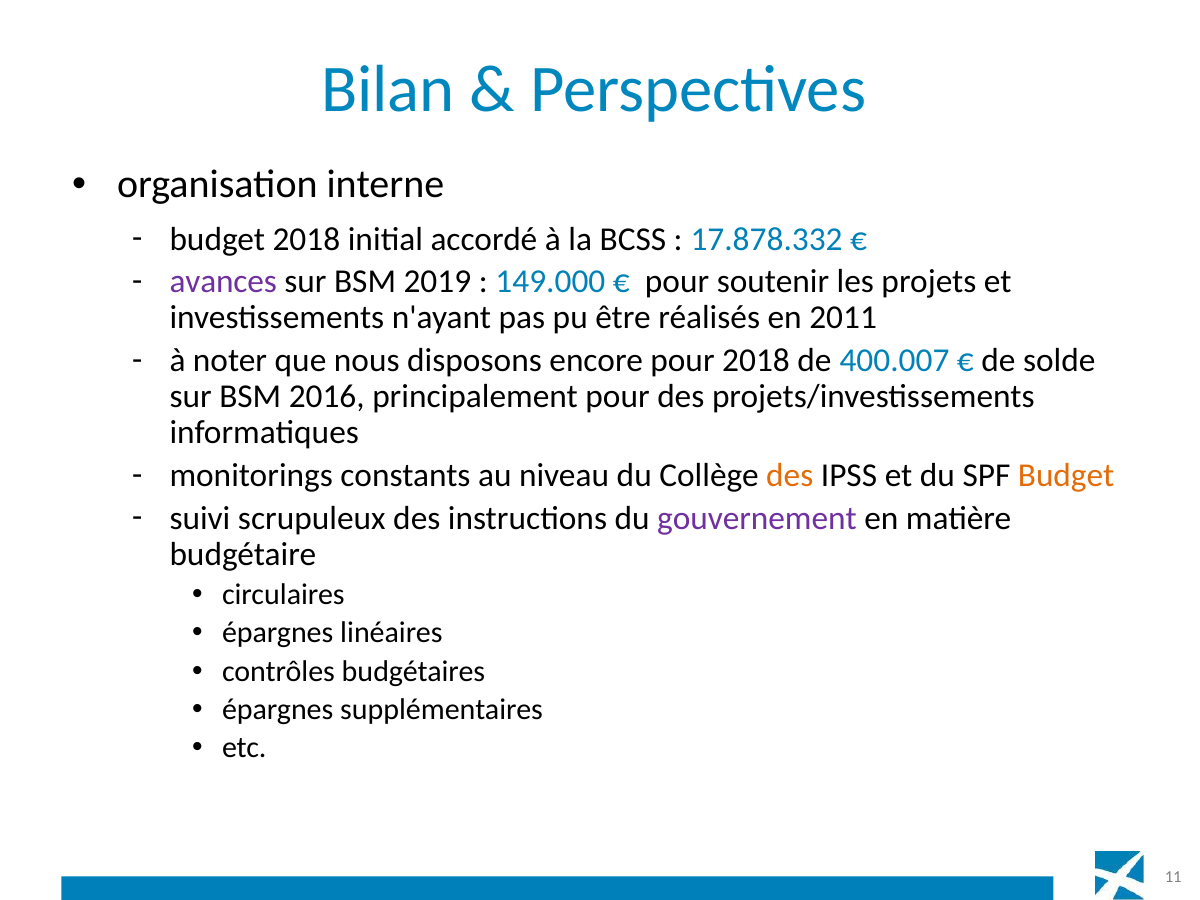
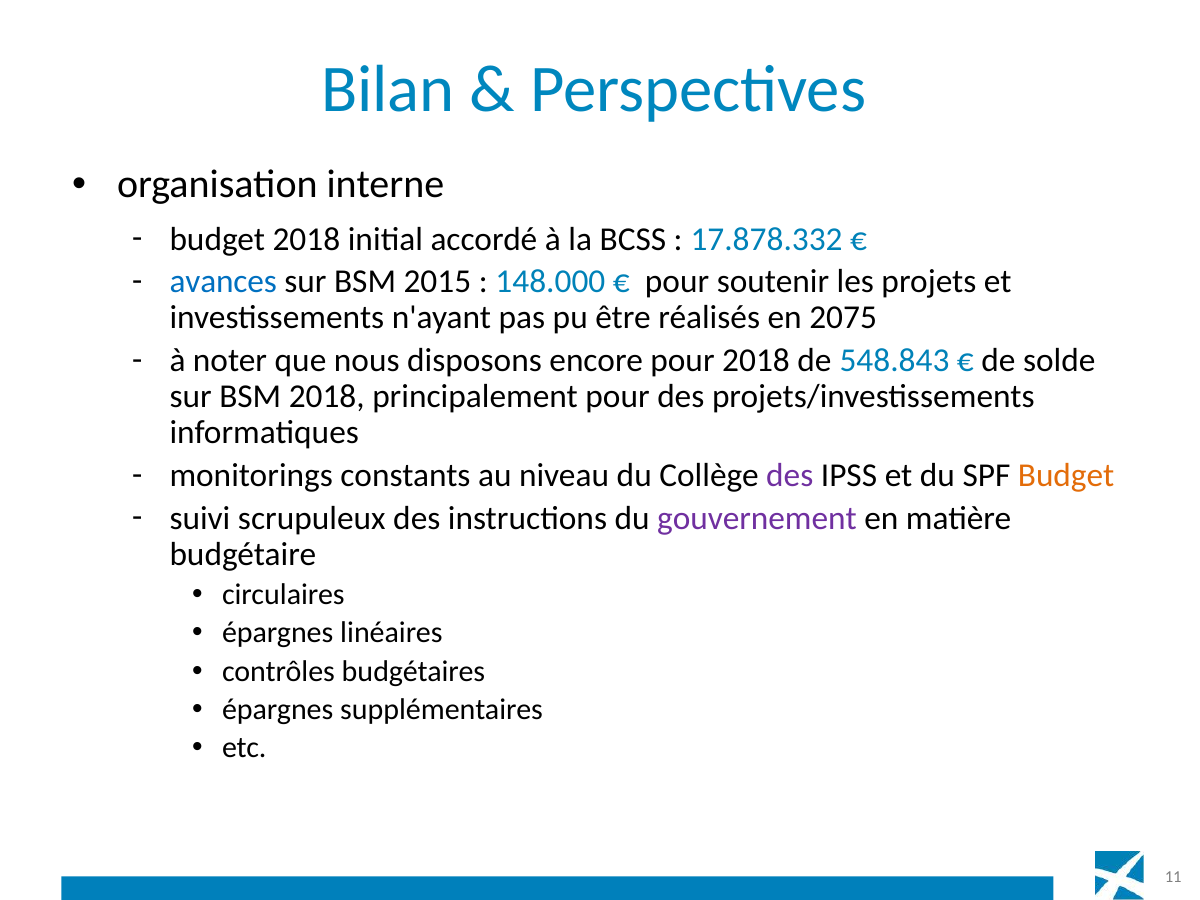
avances colour: purple -> blue (223, 282)
2019: 2019 -> 2015 (437, 282)
149.000: 149.000 -> 148.000 (550, 282)
2011: 2011 -> 2075 (843, 318)
400.007: 400.007 -> 548.843 (894, 361)
BSM 2016: 2016 -> 2018 (327, 397)
des colour: orange -> purple (790, 475)
